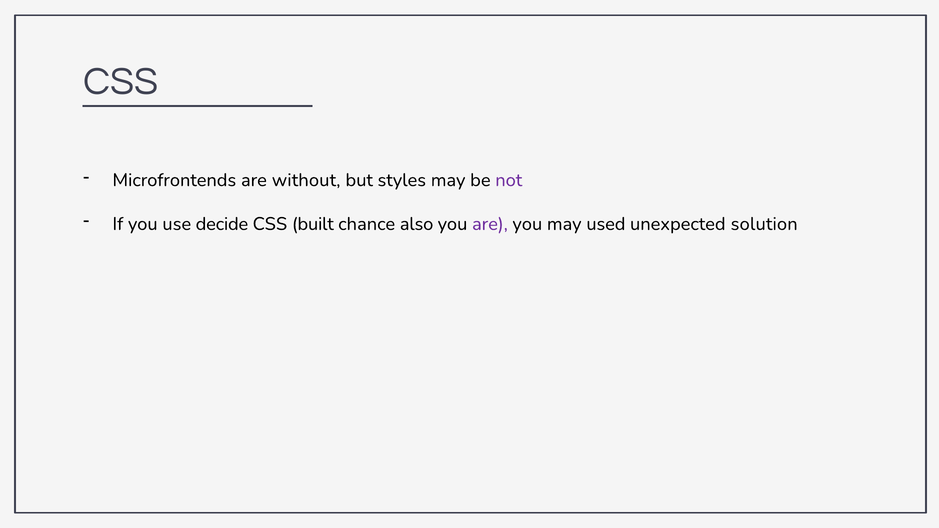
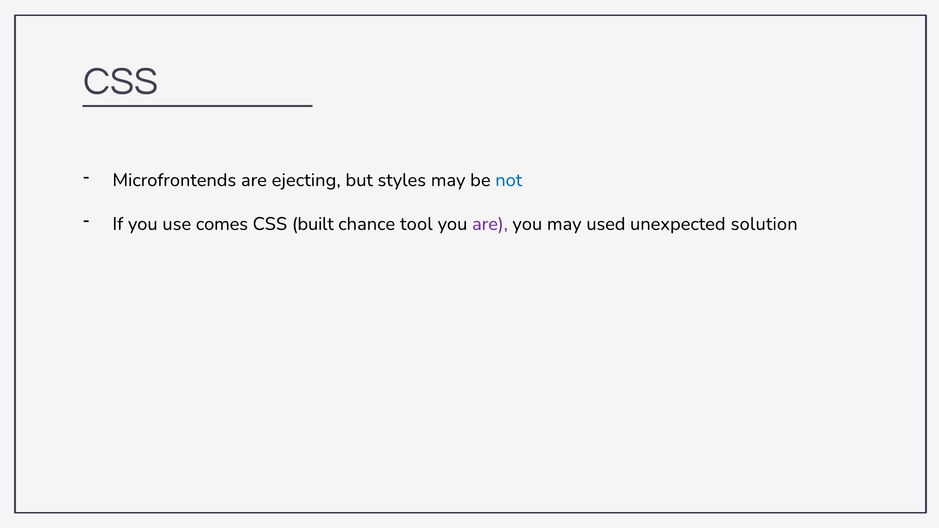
without: without -> ejecting (306, 180)
not colour: purple -> blue (509, 180)
decide: decide -> comes (222, 224)
also: also -> tool (416, 224)
